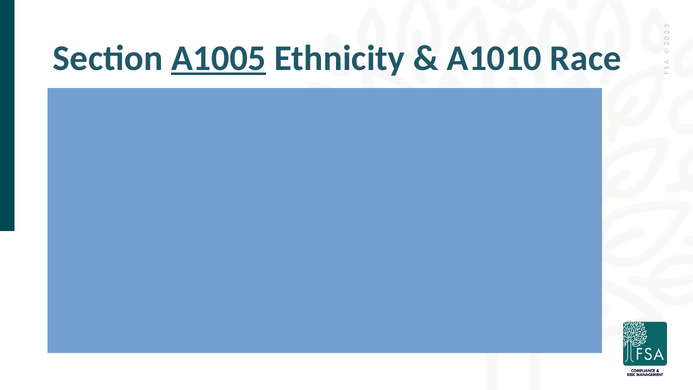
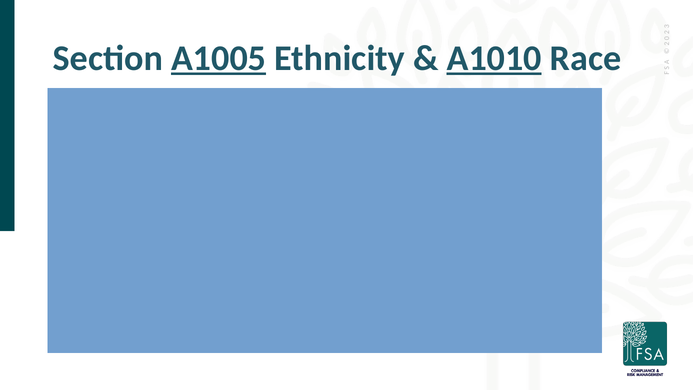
A1010 underline: none -> present (494, 58)
